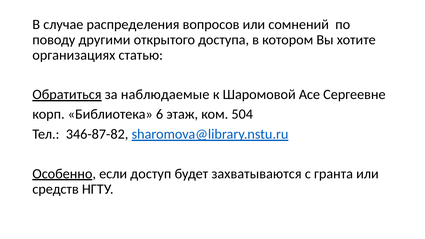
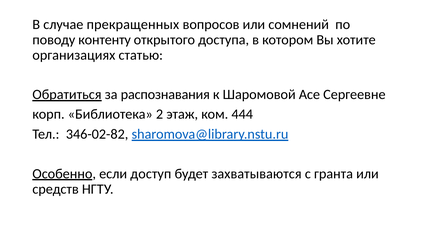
распределения: распределения -> прекращенных (133, 24)
другими: другими -> контенту (105, 40)
наблюдаемые: наблюдаемые -> распознавания (165, 95)
6: 6 -> 2 (160, 114)
504: 504 -> 444 (242, 114)
346-87-82: 346-87-82 -> 346-02-82 (97, 134)
